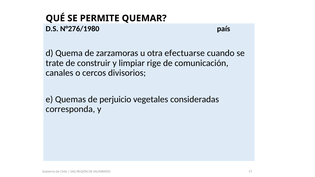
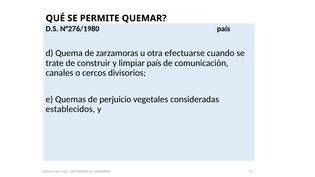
limpiar rige: rige -> país (154, 63)
corresponda: corresponda -> establecidos (70, 109)
